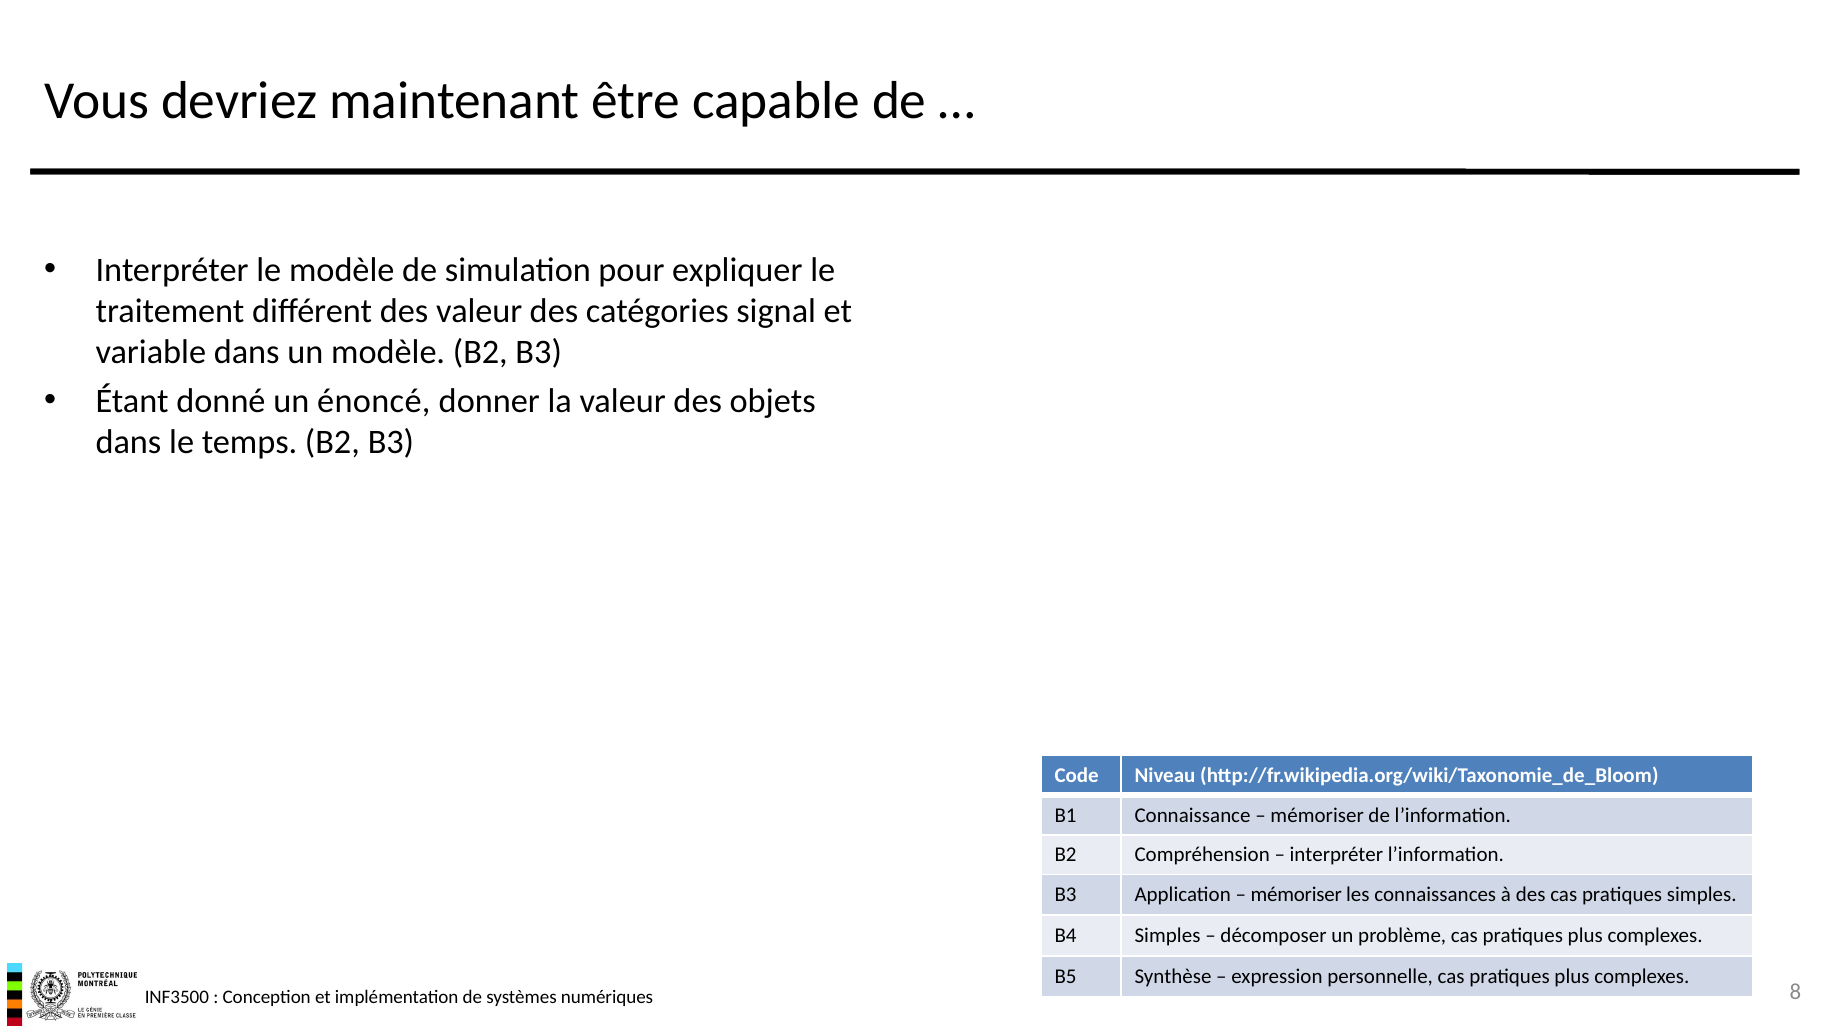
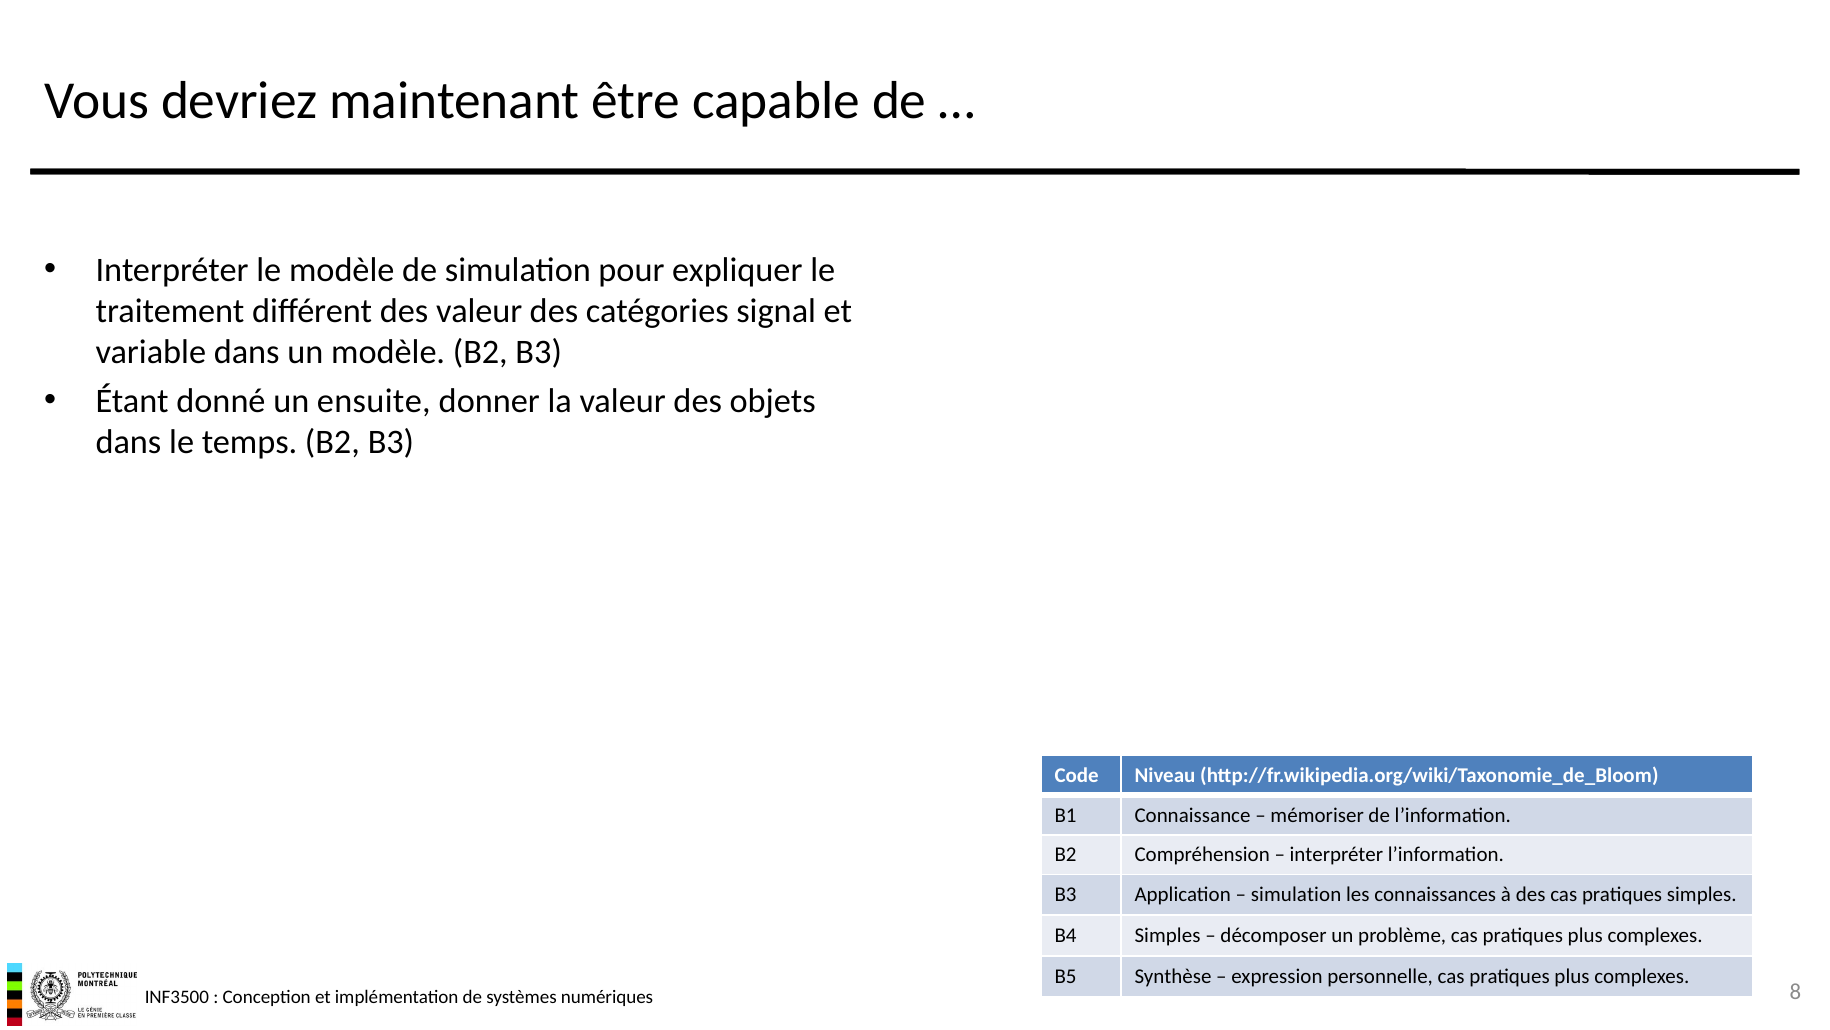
énoncé: énoncé -> ensuite (374, 400)
mémoriser: mémoriser -> simulation (1296, 894)
